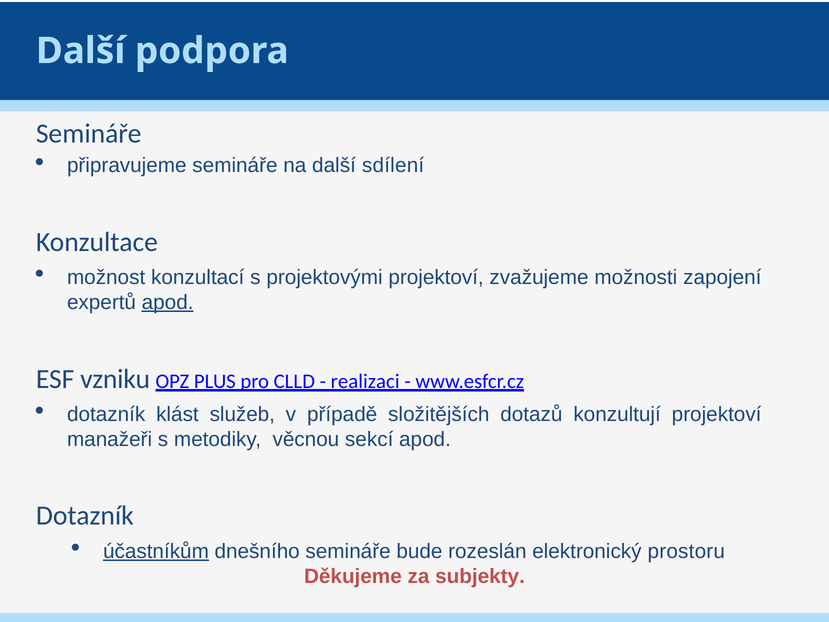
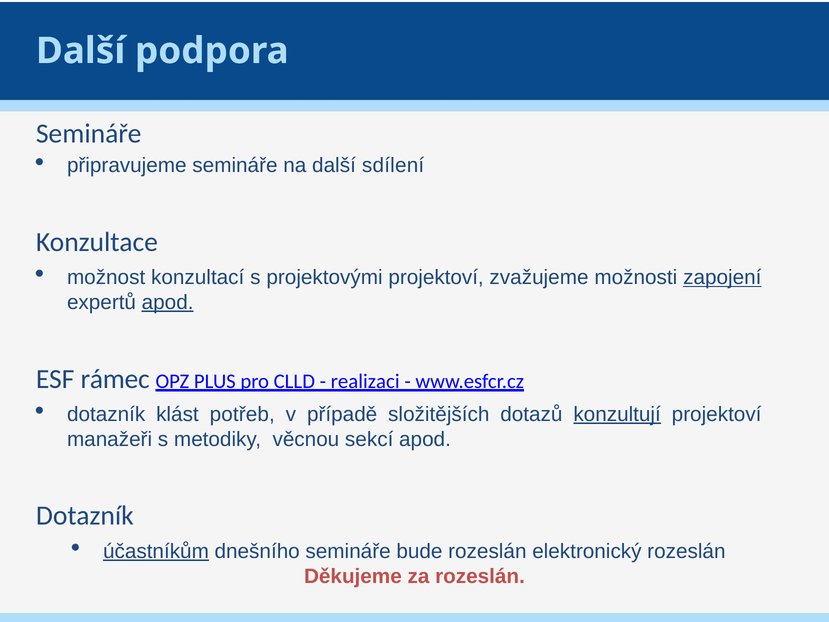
zapojení underline: none -> present (722, 277)
vzniku: vzniku -> rámec (115, 379)
služeb: služeb -> potřeb (242, 414)
konzultují underline: none -> present (617, 414)
elektronický prostoru: prostoru -> rozeslán (686, 551)
za subjekty: subjekty -> rozeslán (480, 576)
